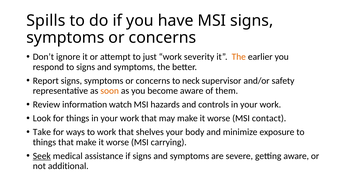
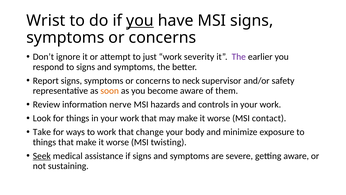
Spills: Spills -> Wrist (46, 21)
you underline: none -> present (140, 21)
The colour: orange -> purple (239, 57)
watch: watch -> nerve (120, 104)
shelves: shelves -> change (150, 132)
carrying: carrying -> twisting (169, 142)
additional: additional -> sustaining (68, 166)
